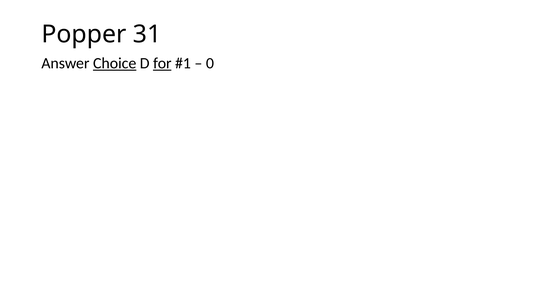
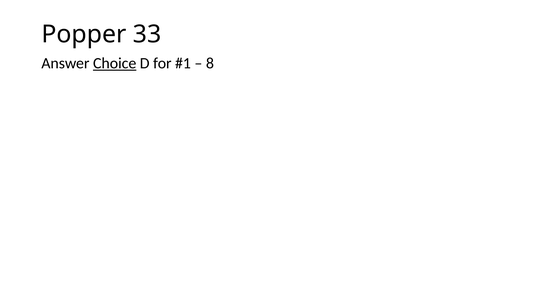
31: 31 -> 33 (147, 34)
for underline: present -> none (162, 63)
0: 0 -> 8 (210, 63)
